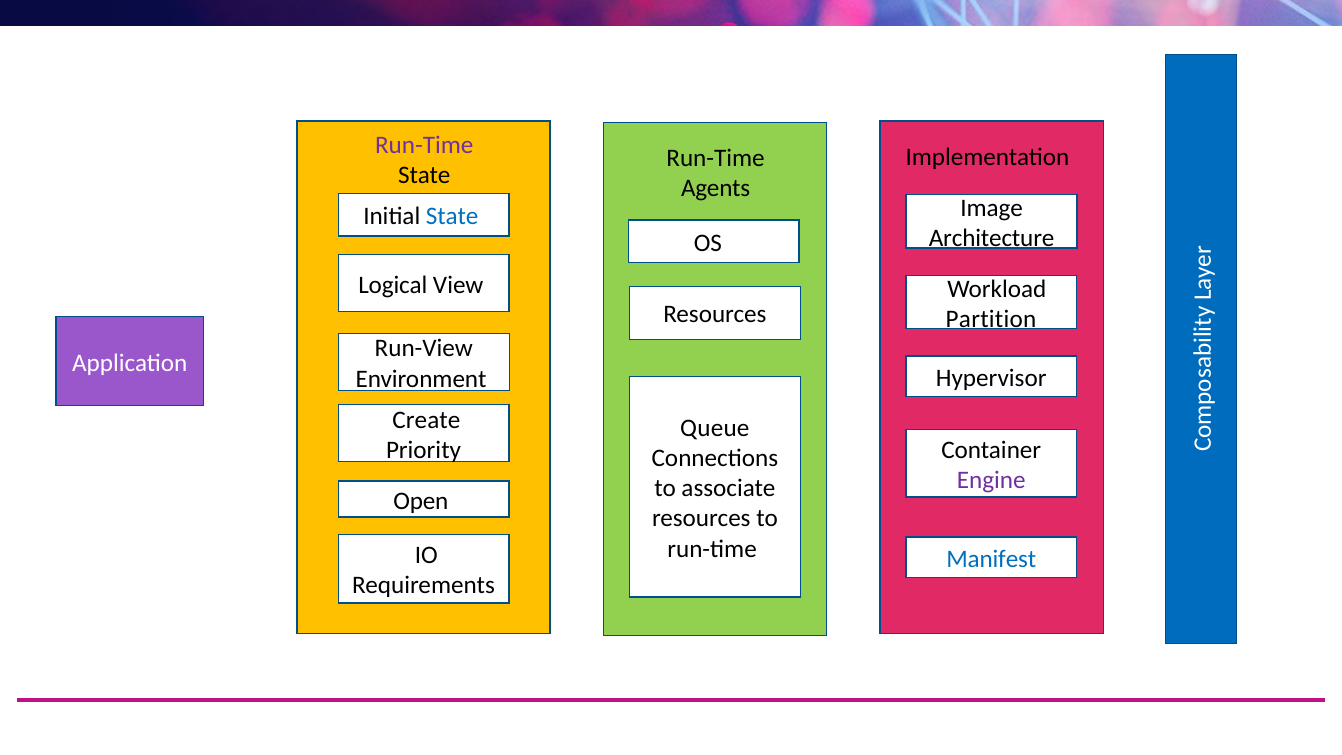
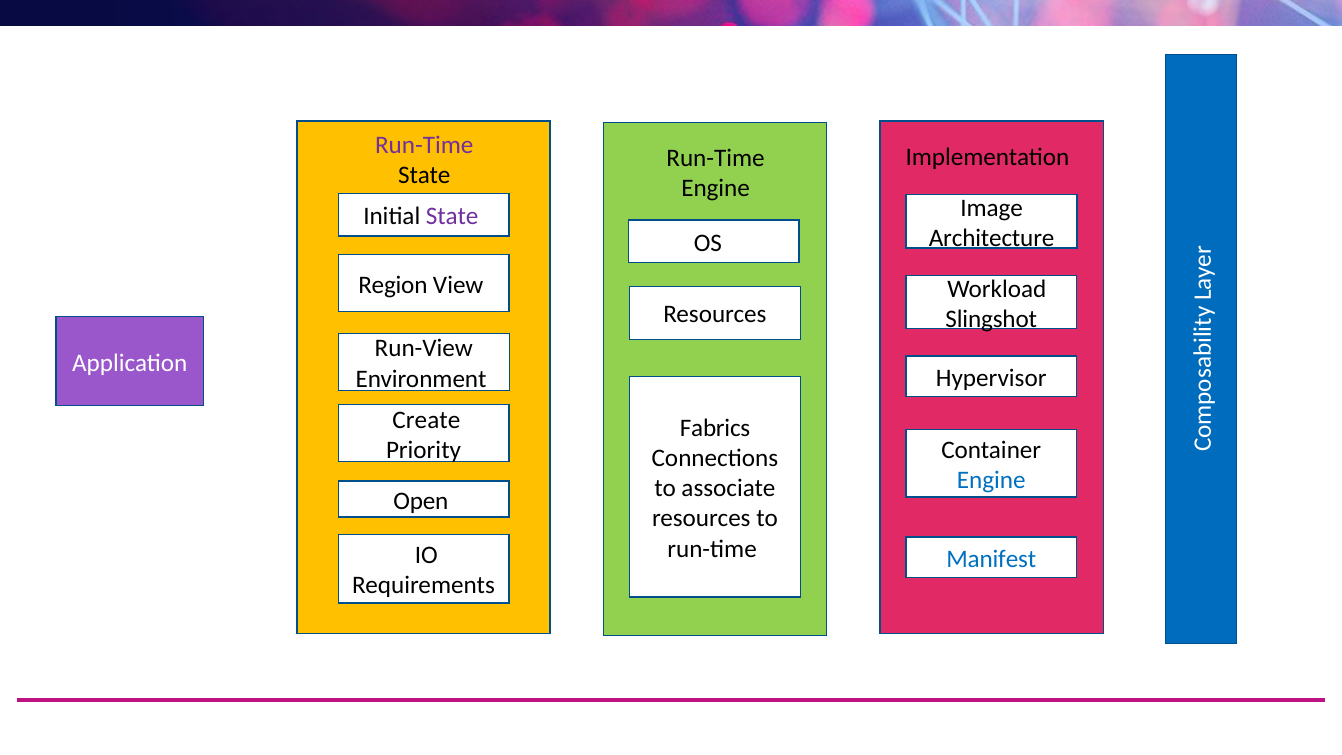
Agents: Agents -> Engine (716, 188)
State colour: blue -> purple (452, 217)
Logical: Logical -> Region (393, 285)
Partition: Partition -> Slingshot (991, 319)
Queue: Queue -> Fabrics (715, 428)
Engine colour: purple -> blue (991, 480)
